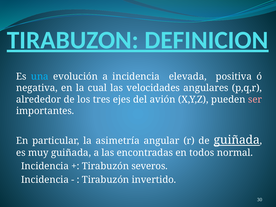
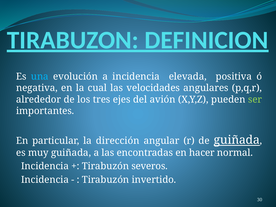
ser colour: pink -> light green (255, 100)
asimetría: asimetría -> dirección (118, 141)
todos: todos -> hacer (202, 153)
